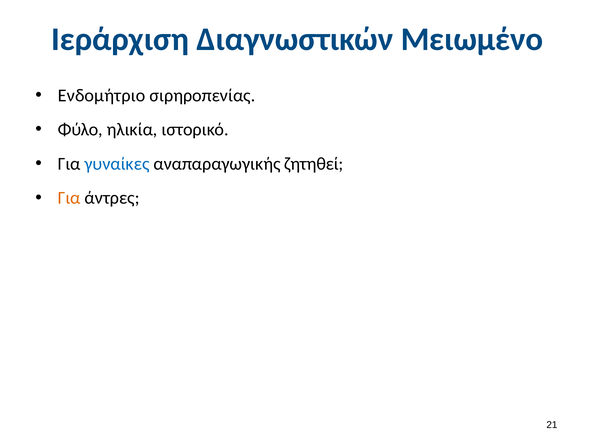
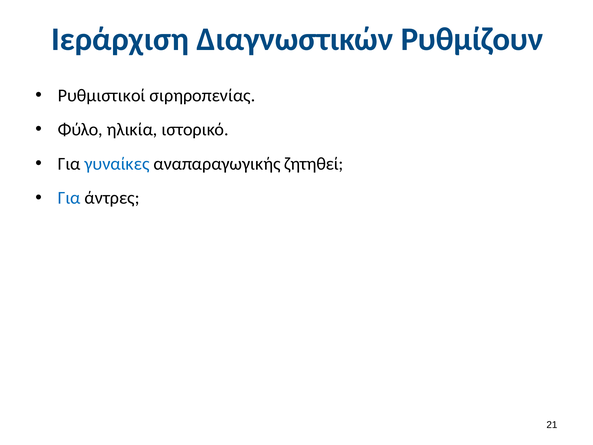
Μειωμένο: Μειωμένο -> Ρυθμίζουν (472, 39)
Ενδομήτριο: Ενδομήτριο -> Ρυθμιστικοί (102, 95)
Για colour: orange -> blue (69, 198)
